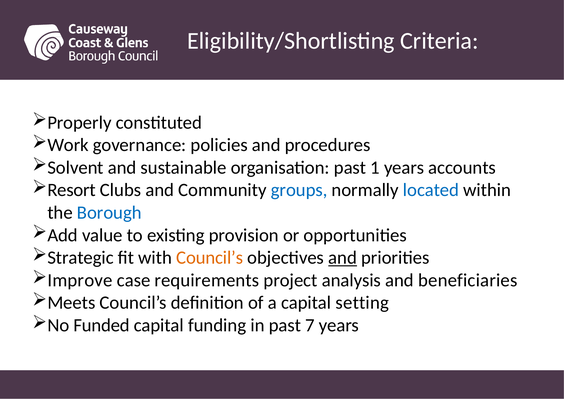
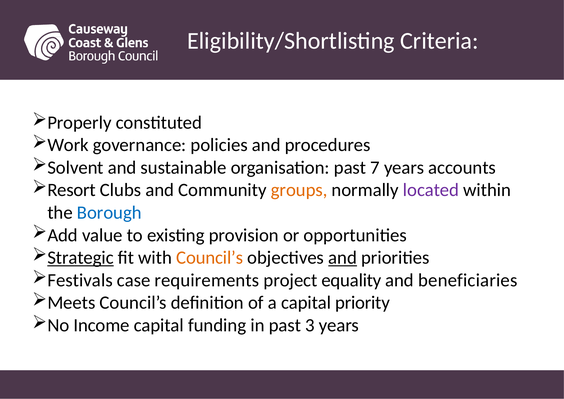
1: 1 -> 7 (375, 168)
groups colour: blue -> orange (299, 190)
located colour: blue -> purple (431, 190)
Strategic underline: none -> present (80, 258)
Improve: Improve -> Festivals (80, 280)
analysis: analysis -> equality (351, 280)
setting: setting -> priority (362, 303)
Funded: Funded -> Income (102, 325)
7: 7 -> 3 (310, 325)
